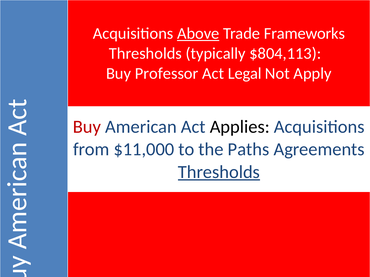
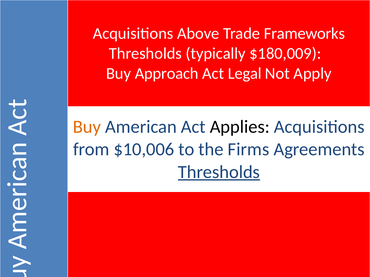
Above underline: present -> none (198, 33)
$804,113: $804,113 -> $180,009 (285, 54)
Professor: Professor -> Approach (167, 74)
Buy colour: red -> orange (87, 127)
$11,000: $11,000 -> $10,006 (144, 150)
Paths: Paths -> Firms (249, 150)
